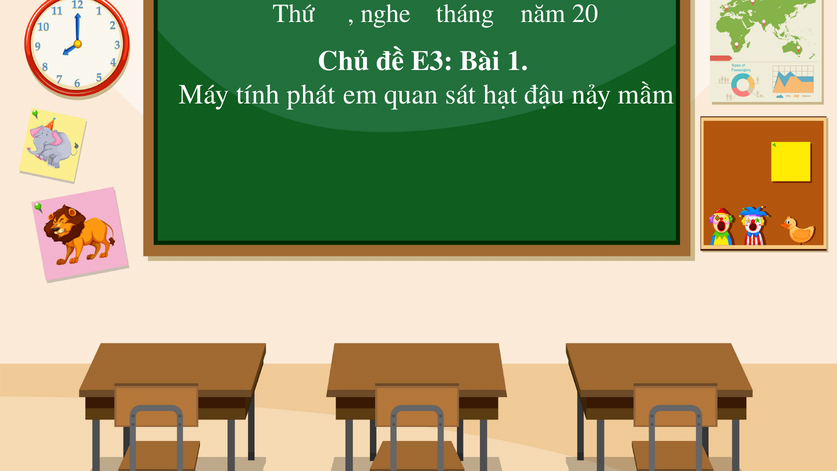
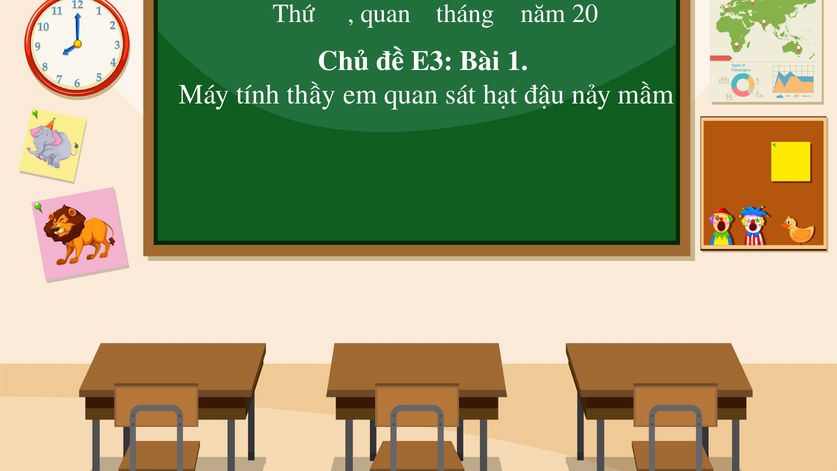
nghe: nghe -> quan (386, 14)
phát: phát -> thầy (311, 94)
